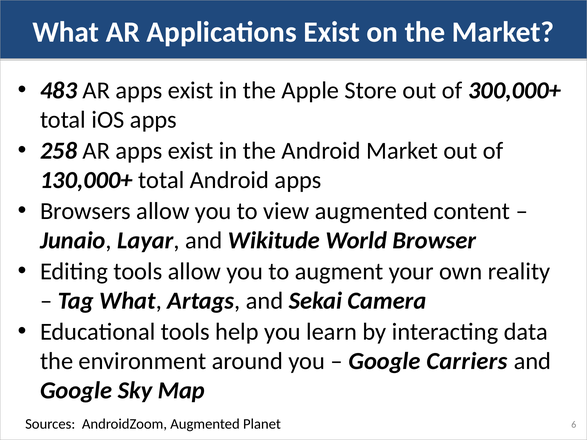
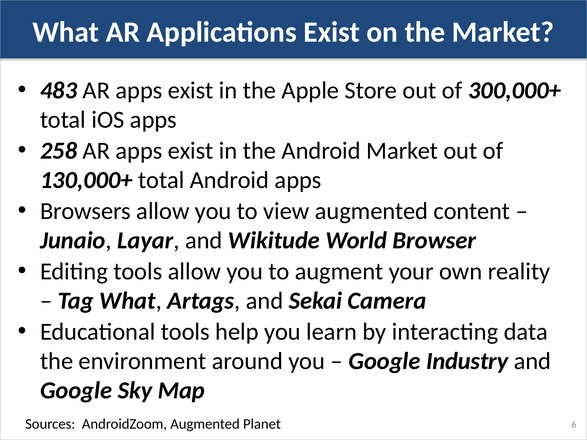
Carriers: Carriers -> Industry (467, 361)
